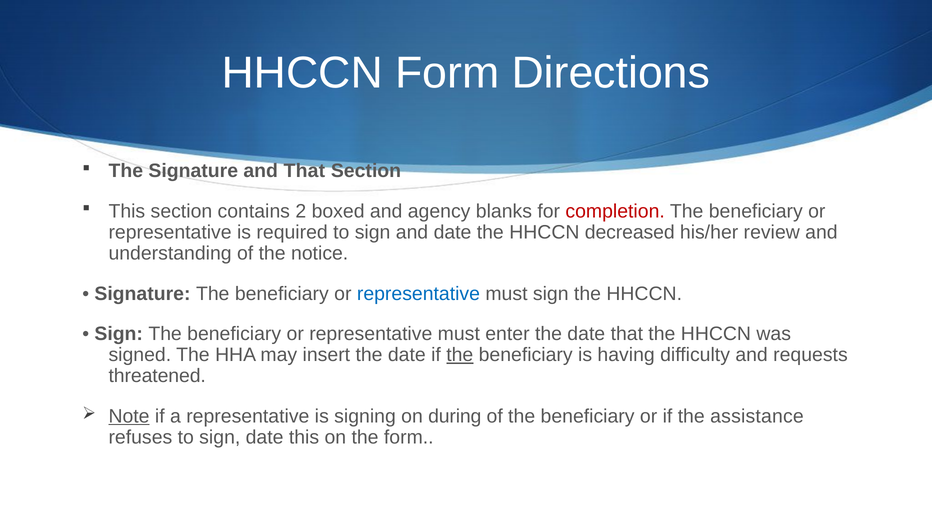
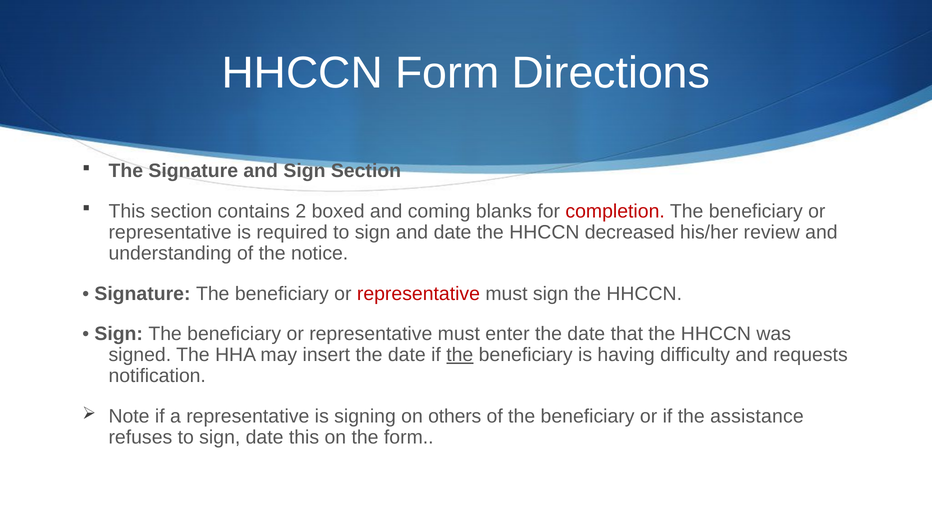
and That: That -> Sign (304, 171)
agency: agency -> coming (439, 211)
representative colour: blue -> red (418, 294)
threatened: threatened -> notification (157, 376)
Note underline: present -> none (129, 417)
during: during -> others (455, 417)
